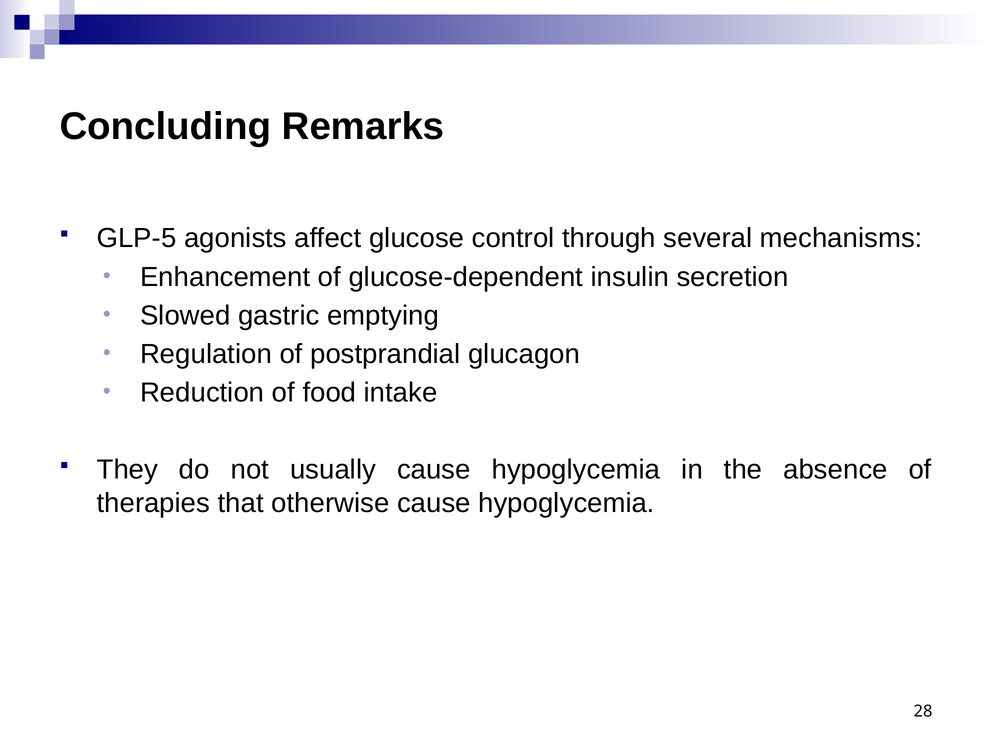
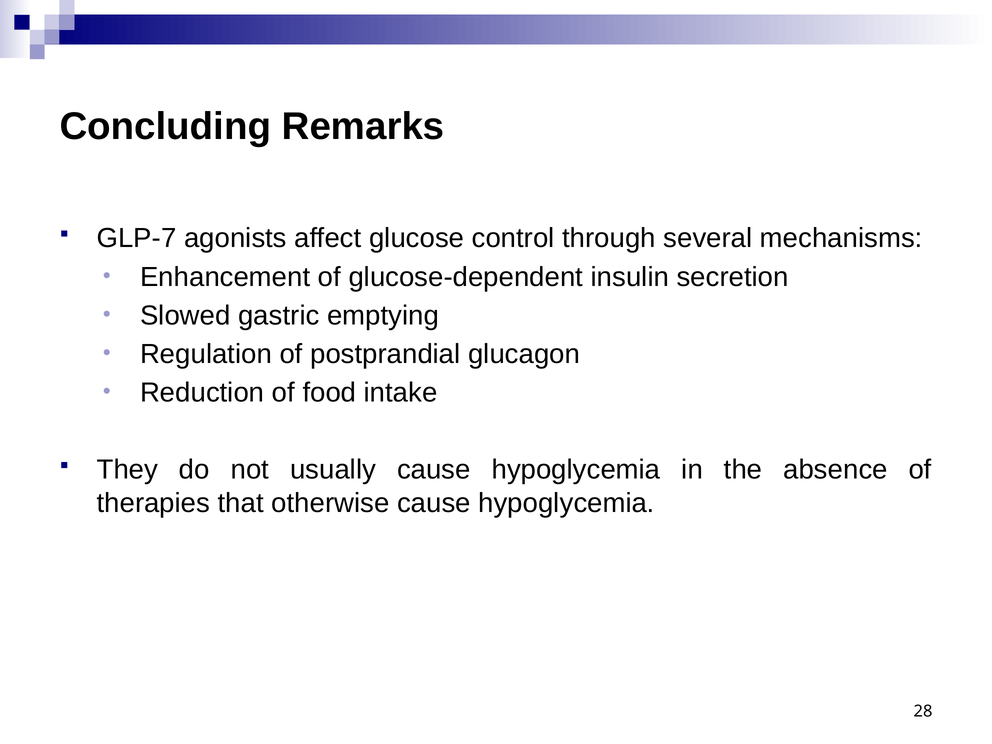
GLP-5: GLP-5 -> GLP-7 (137, 238)
